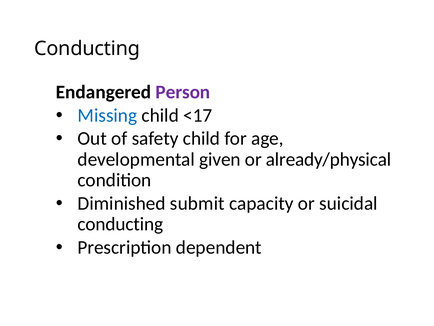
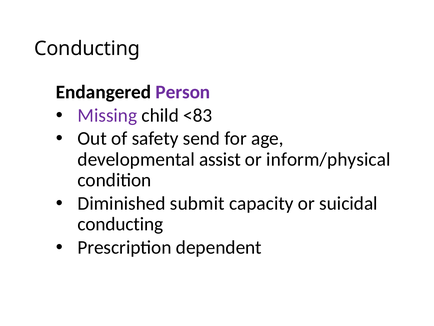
Missing colour: blue -> purple (107, 115)
<17: <17 -> <83 (198, 115)
safety child: child -> send (201, 138)
given: given -> assist (220, 159)
already/physical: already/physical -> inform/physical (328, 159)
